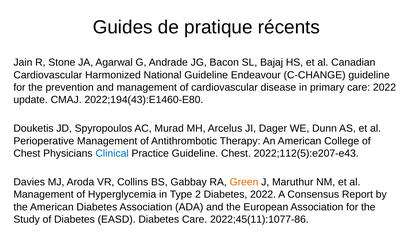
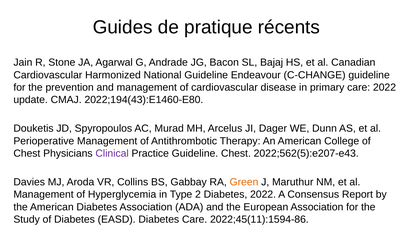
Clinical colour: blue -> purple (112, 154)
2022;112(5):e207-e43: 2022;112(5):e207-e43 -> 2022;562(5):e207-e43 (306, 154)
2022;45(11):1077-86: 2022;45(11):1077-86 -> 2022;45(11):1594-86 (259, 220)
